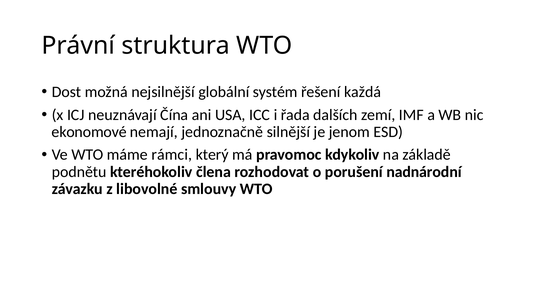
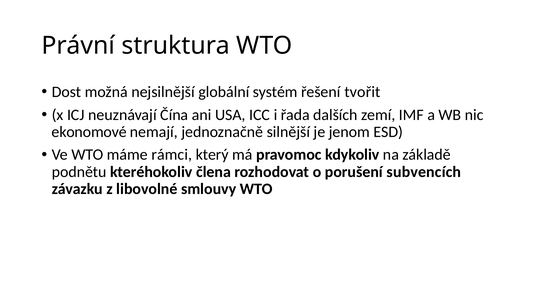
každá: každá -> tvořit (362, 92)
nadnárodní: nadnárodní -> subvencích (424, 172)
